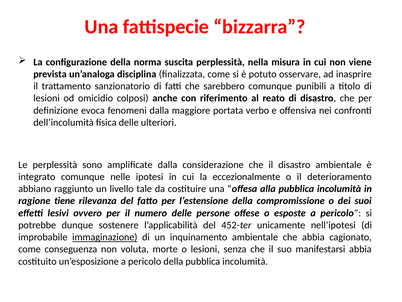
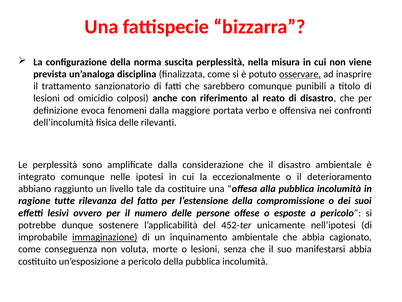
osservare underline: none -> present (300, 74)
ulteriori: ulteriori -> rilevanti (159, 122)
tiene: tiene -> tutte (65, 201)
